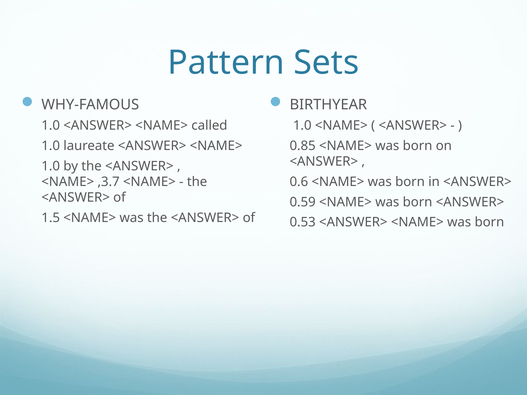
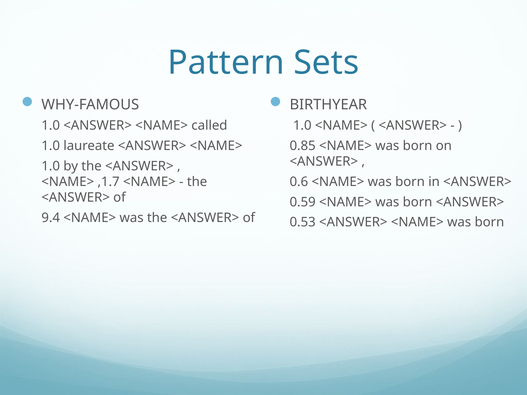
,3.7: ,3.7 -> ,1.7 (109, 182)
1.5: 1.5 -> 9.4 (51, 218)
